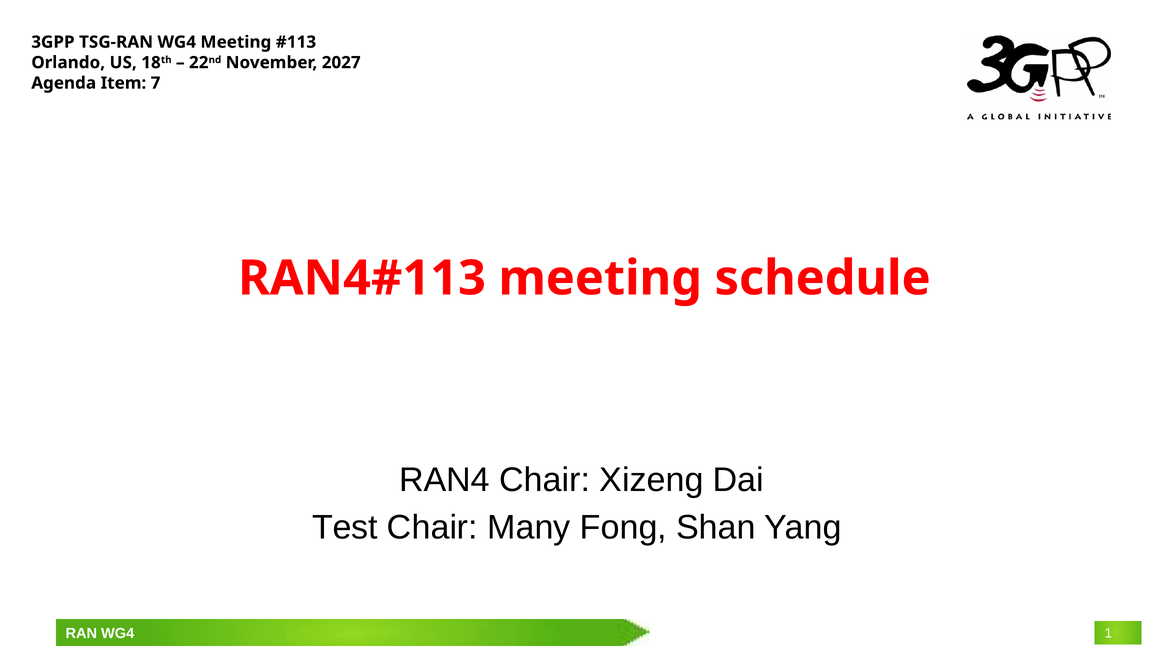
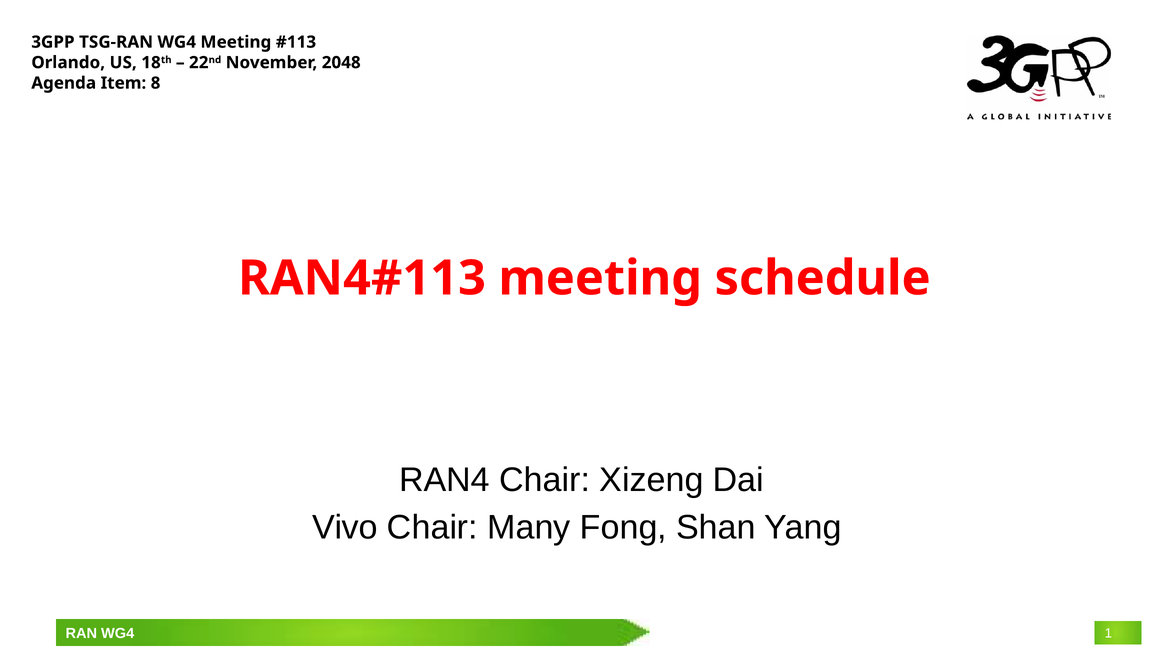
2027: 2027 -> 2048 (341, 63)
7: 7 -> 8 (156, 83)
Test: Test -> Vivo (345, 527)
